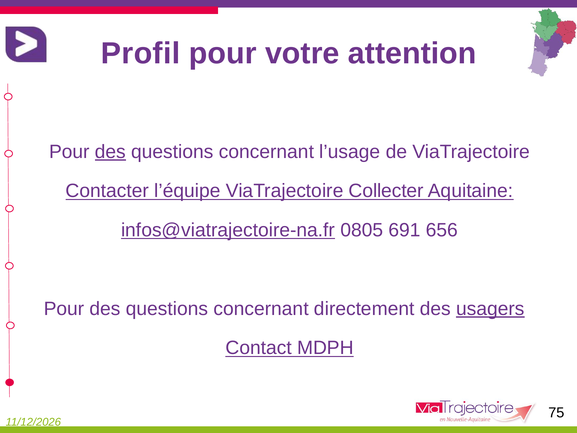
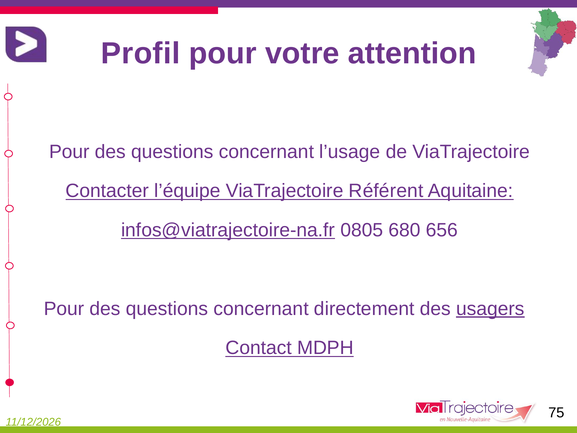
des underline: present -> none (110, 152)
Collecter: Collecter -> Référent (386, 191)
691: 691 -> 680 (405, 230)
